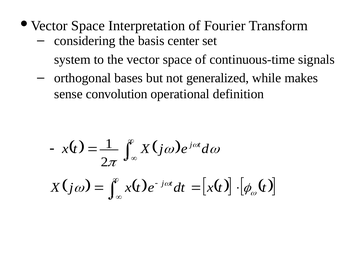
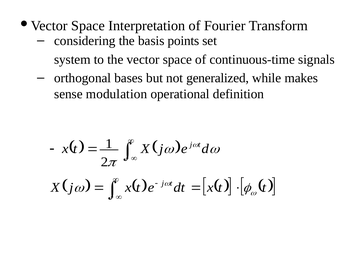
center: center -> points (183, 41)
convolution: convolution -> modulation (117, 94)
